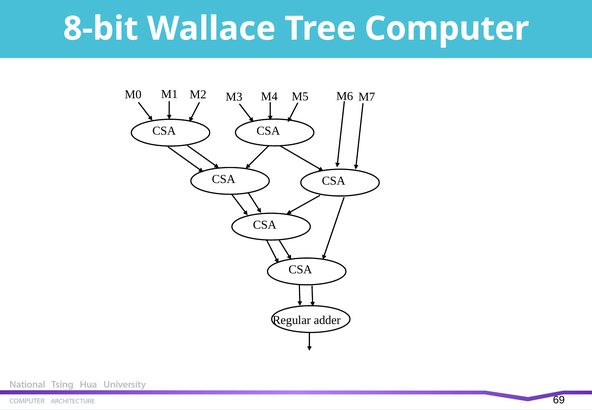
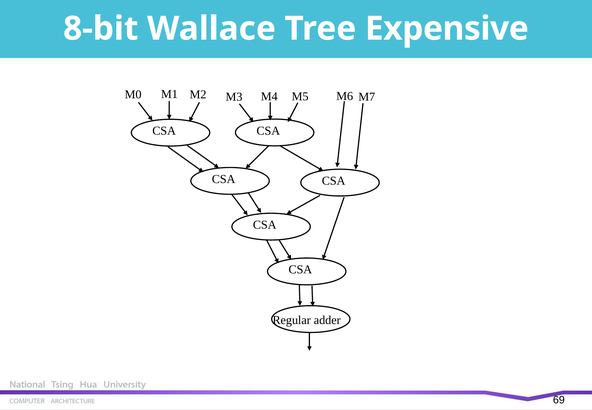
Computer: Computer -> Expensive (447, 29)
